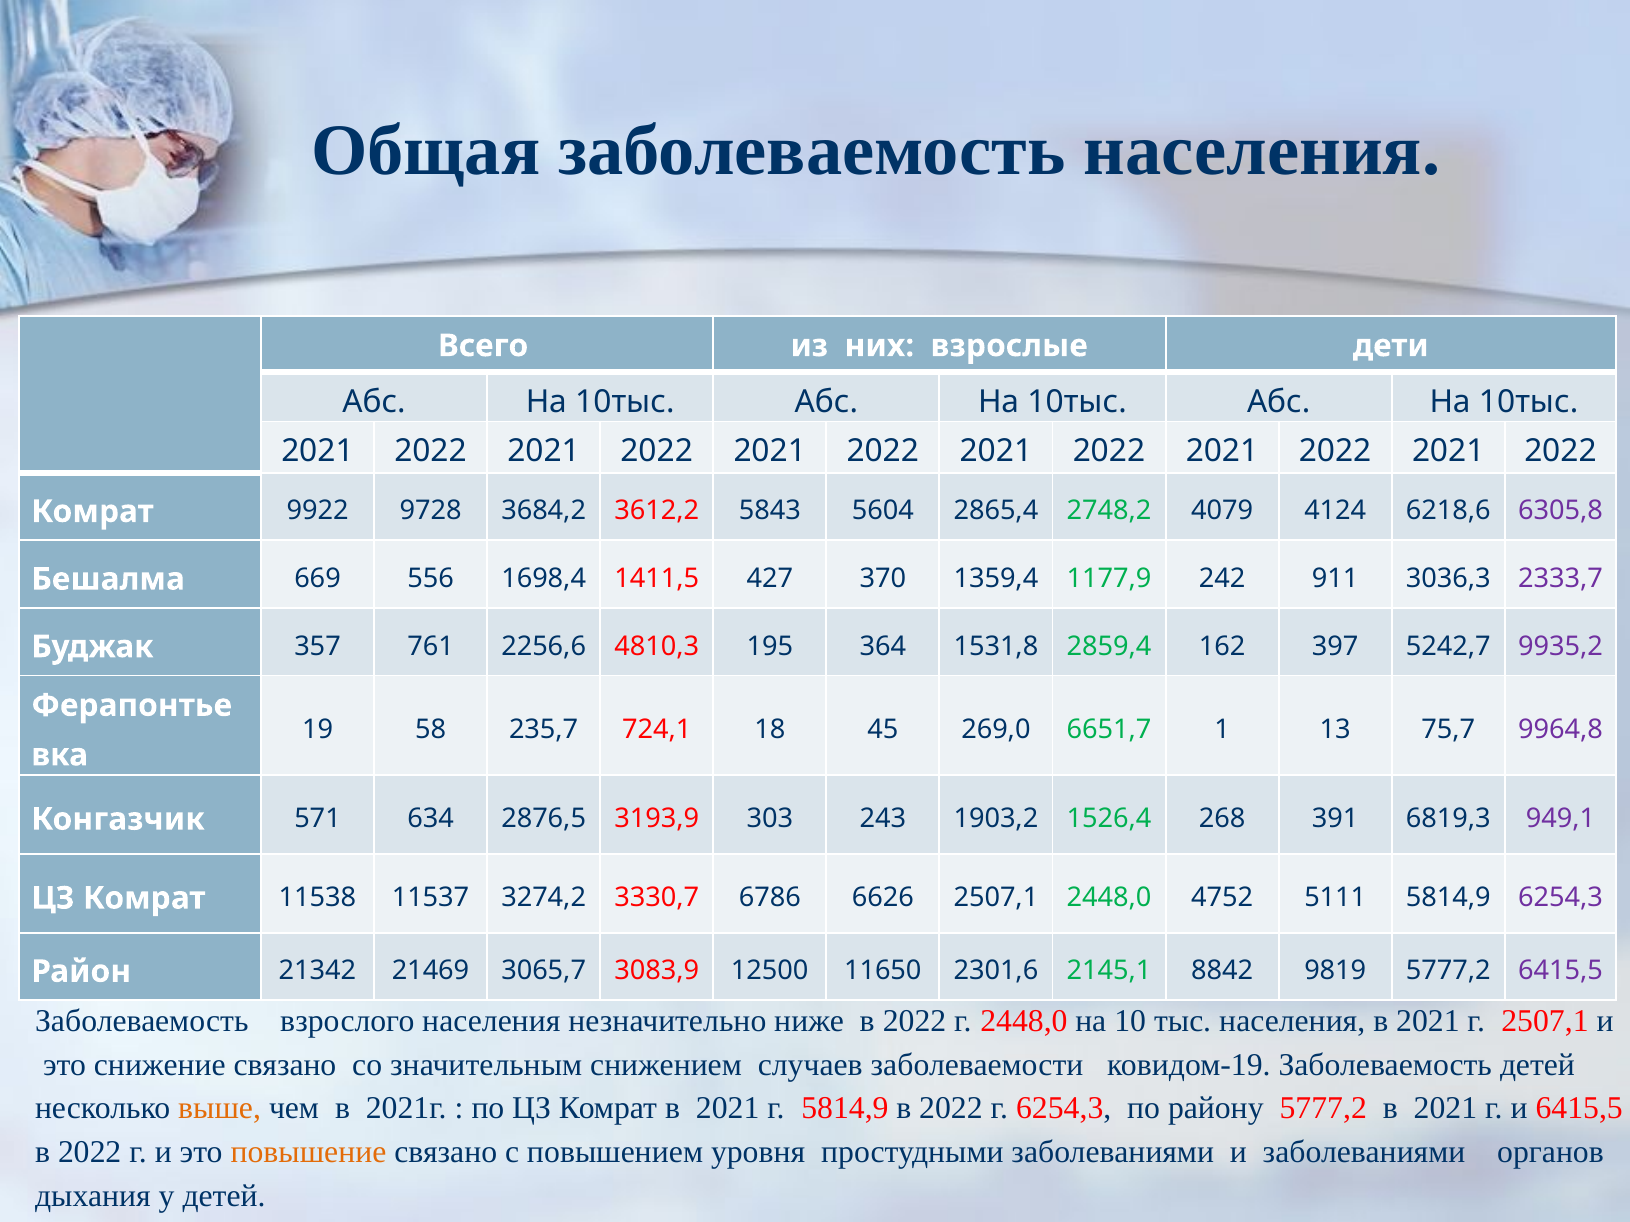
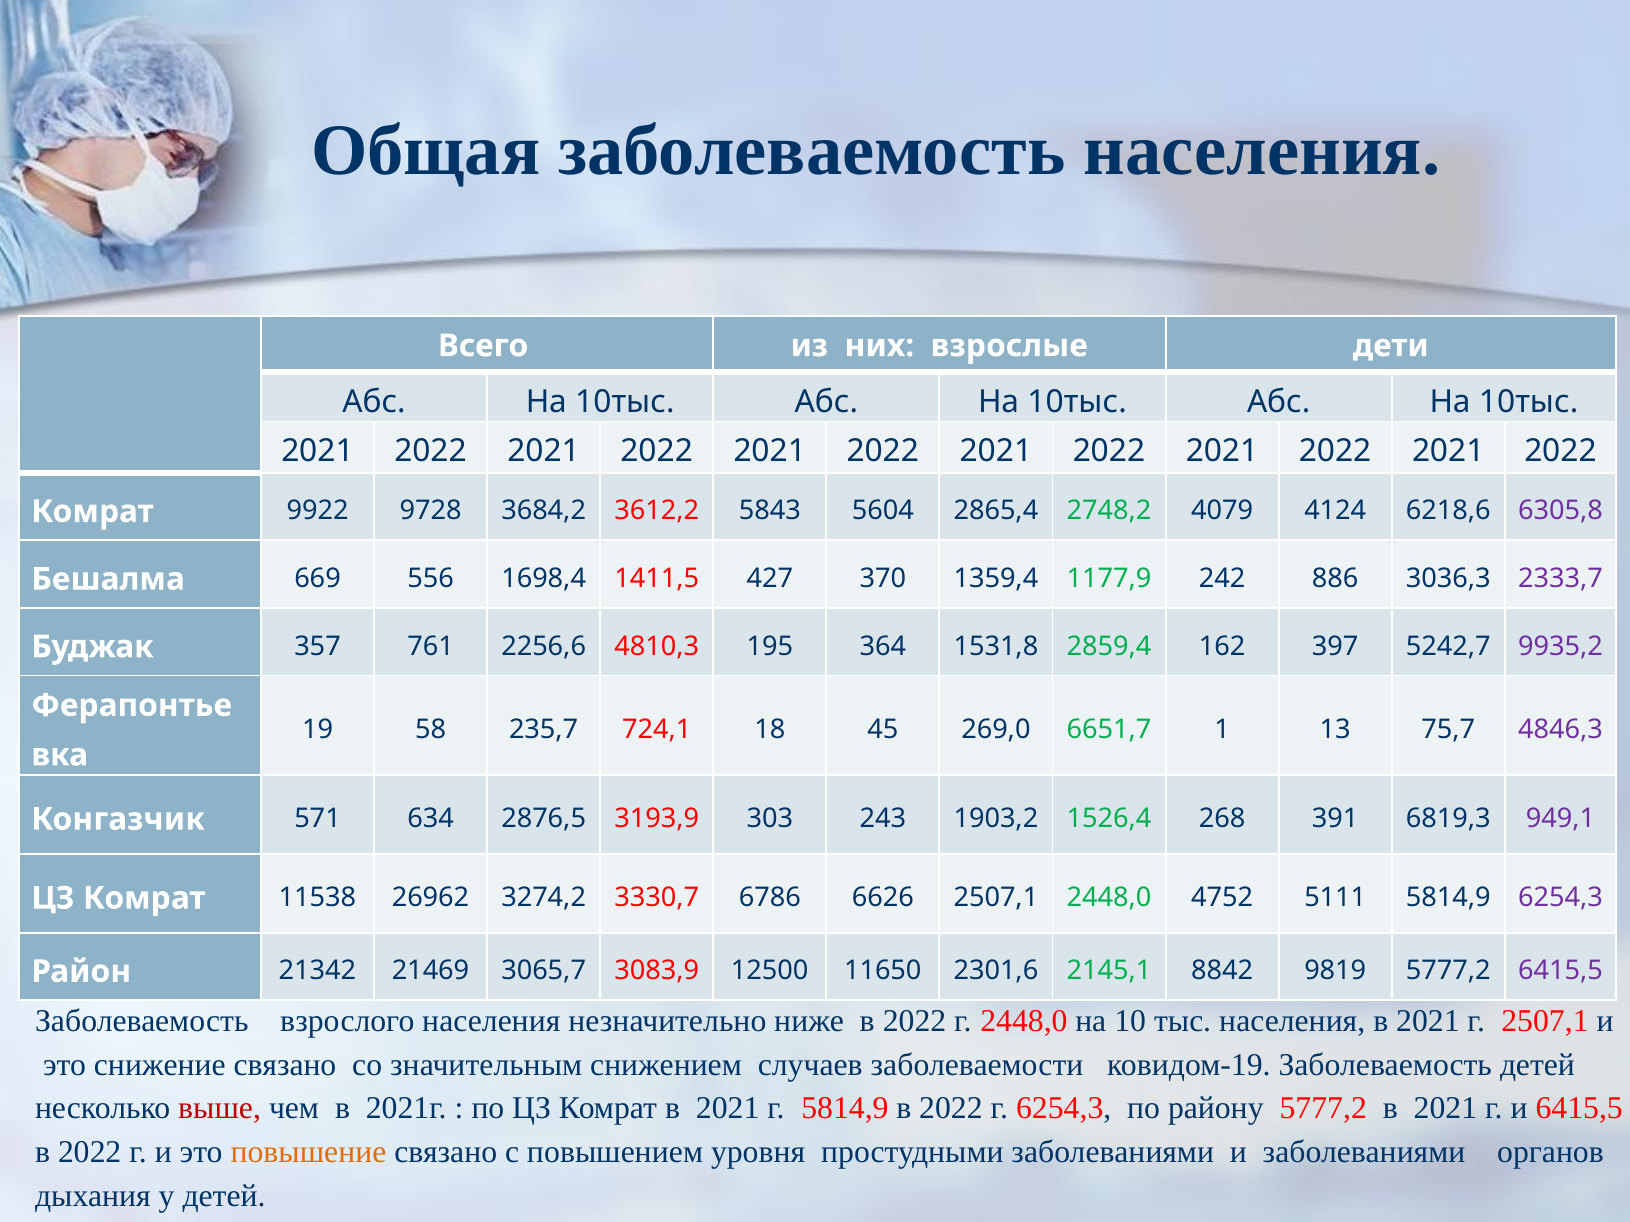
911: 911 -> 886 (1335, 579)
9964,8: 9964,8 -> 4846,3 (1561, 730)
11537: 11537 -> 26962 (430, 898)
выше colour: orange -> red (220, 1109)
